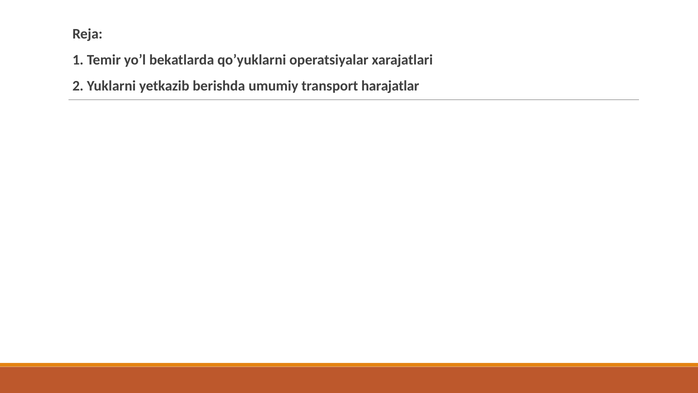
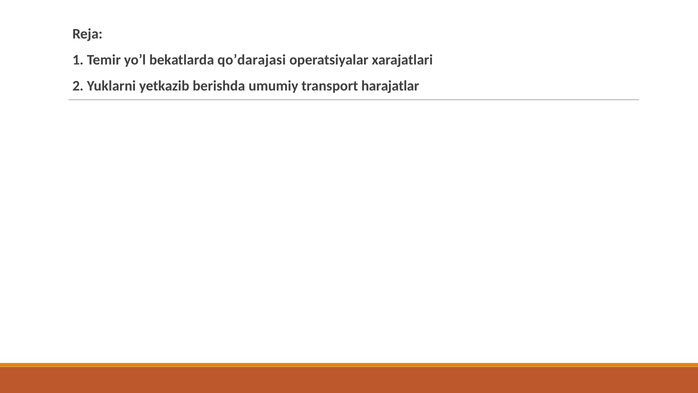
qo’yuklarni: qo’yuklarni -> qo’darajasi (252, 60)
